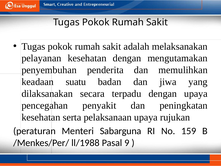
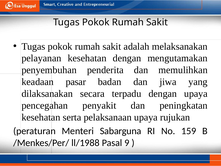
suatu: suatu -> pasar (76, 82)
